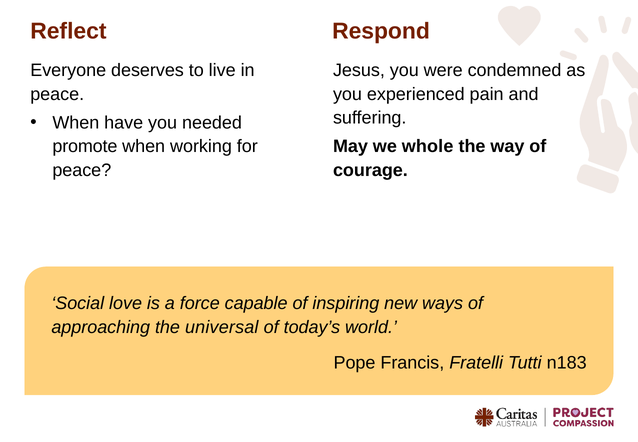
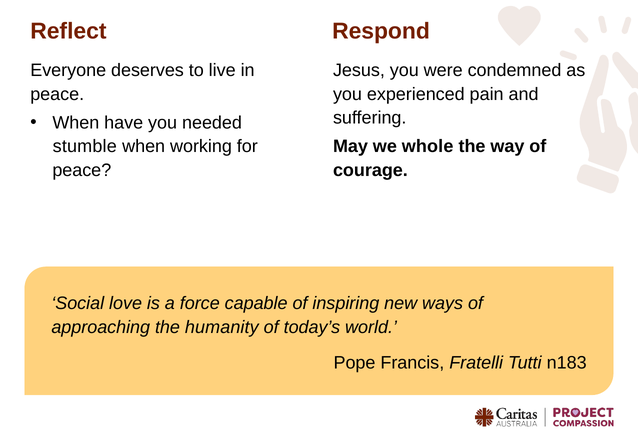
promote: promote -> stumble (85, 146)
universal: universal -> humanity (222, 327)
